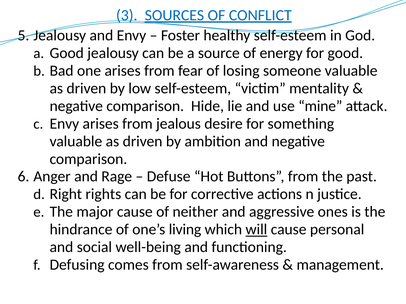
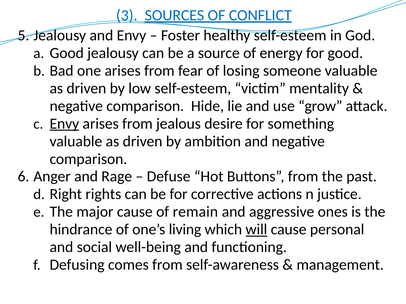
mine: mine -> grow (320, 106)
Envy underline: none -> present (64, 124)
neither: neither -> remain (195, 212)
